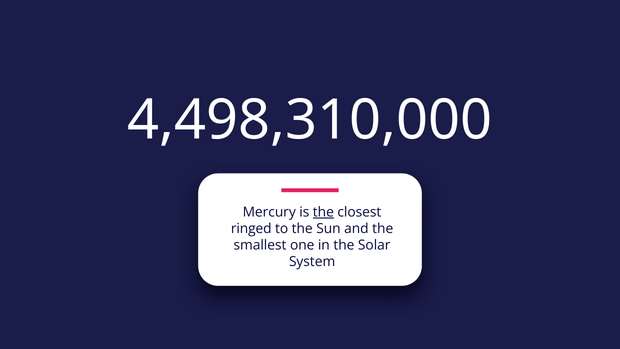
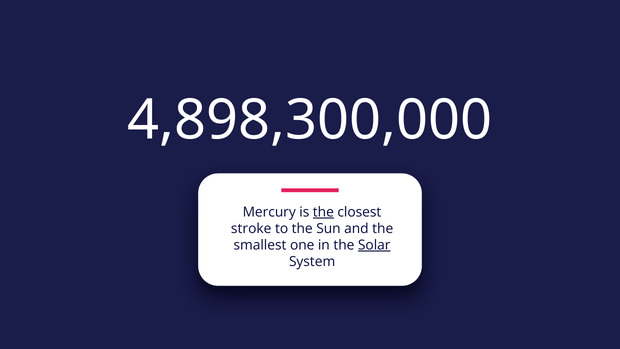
4,498,310,000: 4,498,310,000 -> 4,898,300,000 (310, 120)
ringed: ringed -> stroke (251, 228)
Solar underline: none -> present (374, 245)
